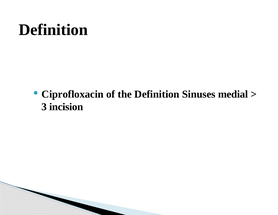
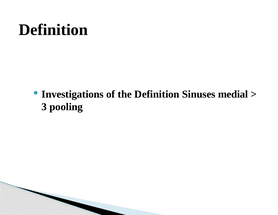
Ciprofloxacin: Ciprofloxacin -> Investigations (73, 94)
incision: incision -> pooling (66, 107)
